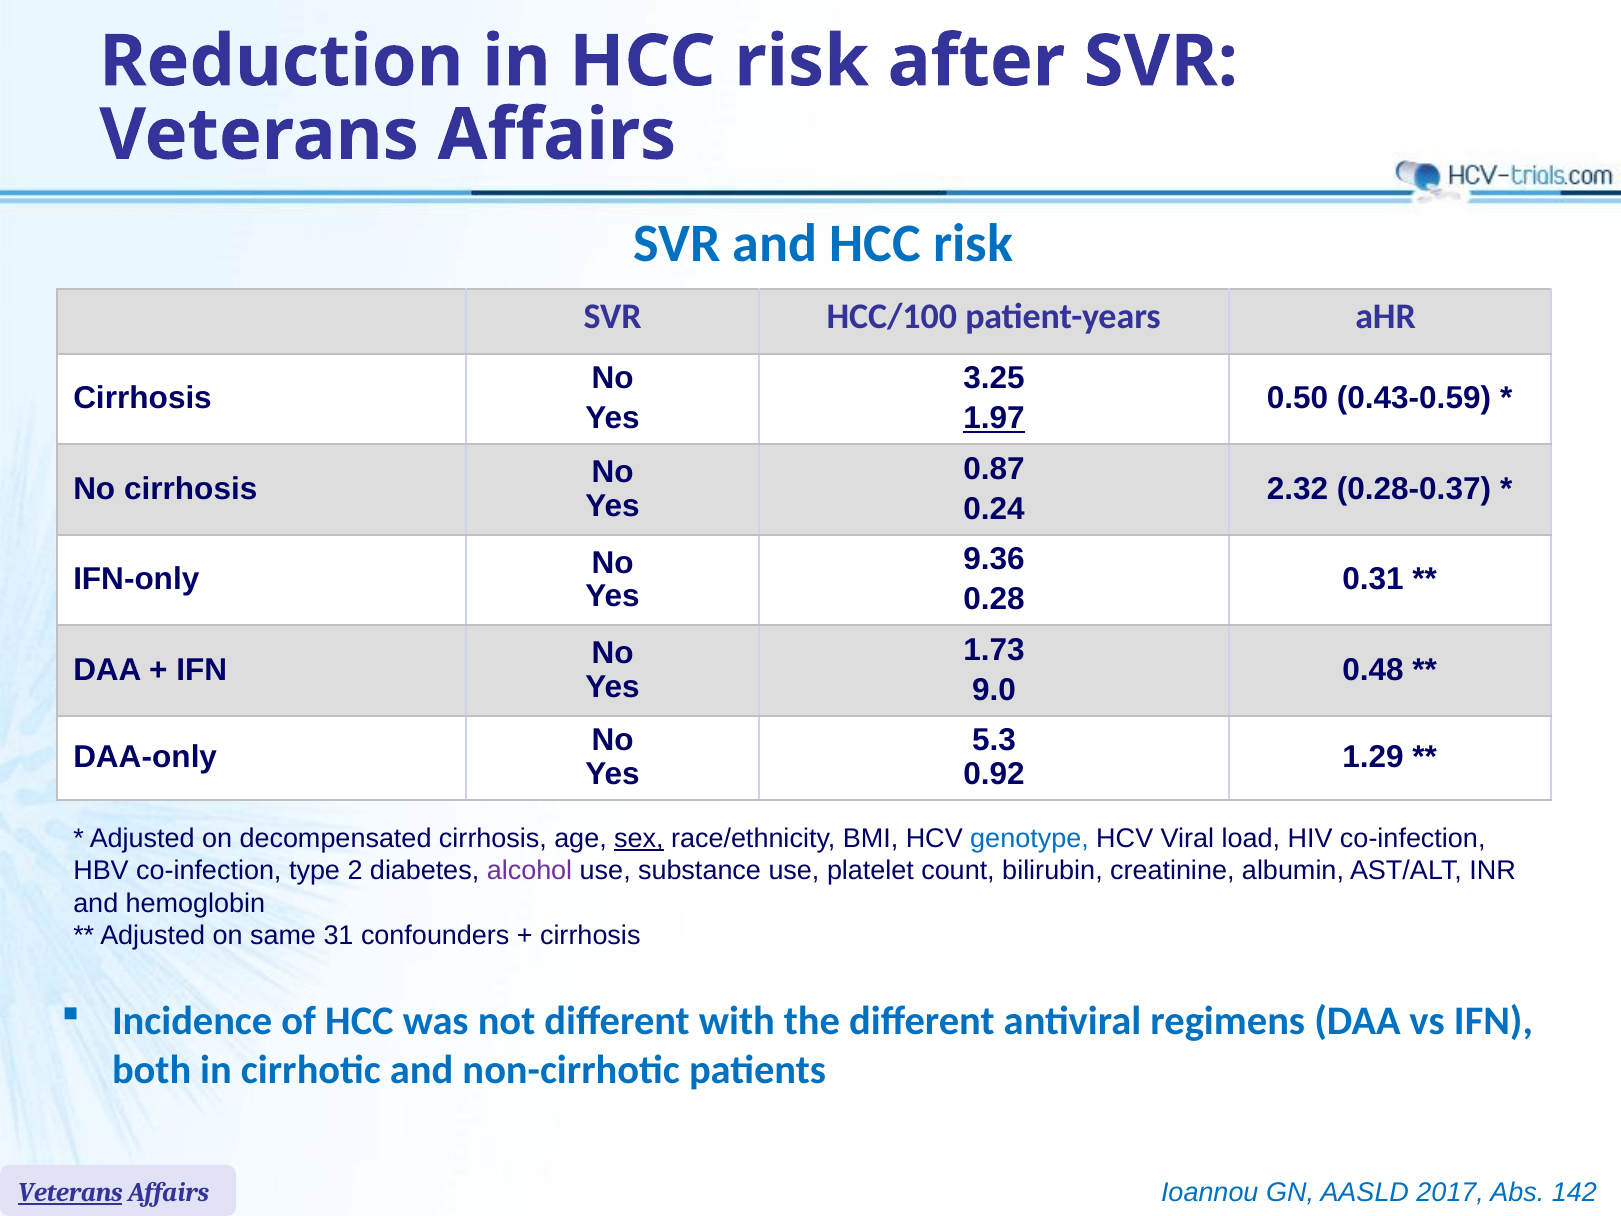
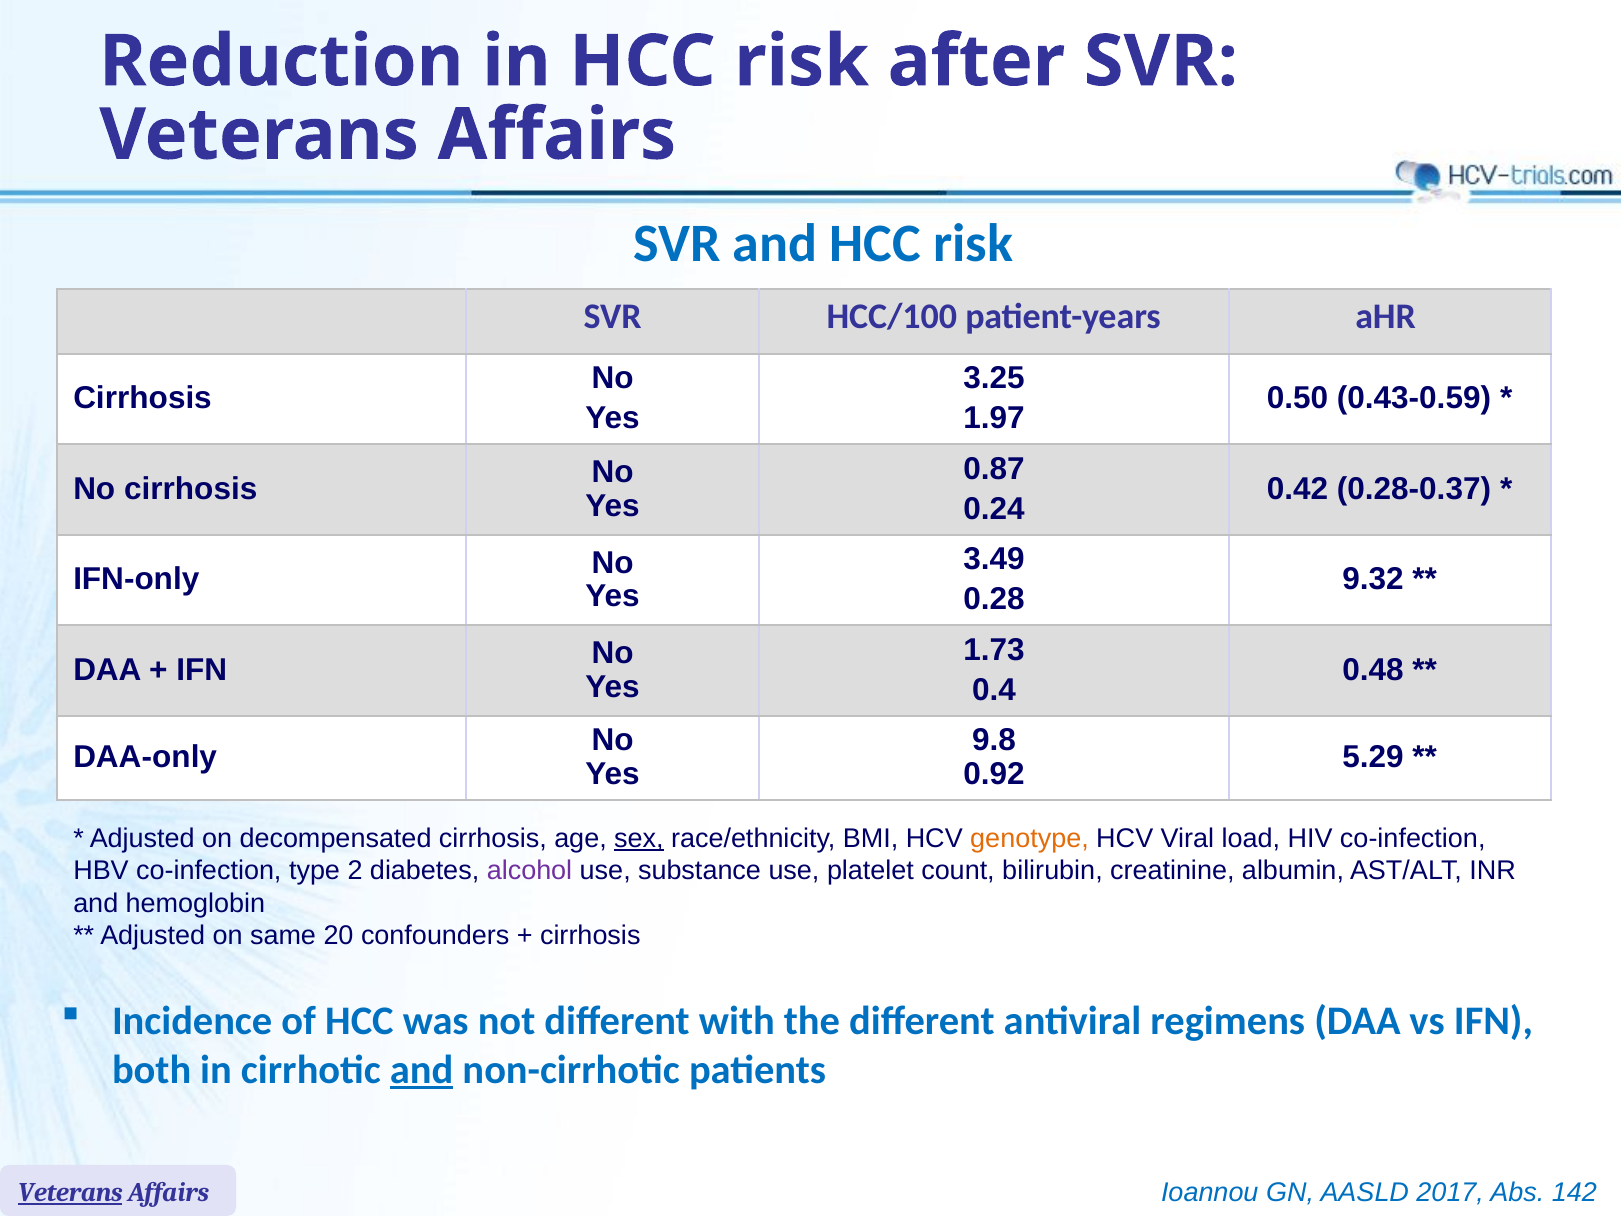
1.97 underline: present -> none (994, 418)
2.32: 2.32 -> 0.42 (1297, 489)
9.36: 9.36 -> 3.49 (994, 559)
0.31: 0.31 -> 9.32 (1373, 579)
9.0: 9.0 -> 0.4 (994, 690)
5.3: 5.3 -> 9.8 (994, 740)
1.29: 1.29 -> 5.29 (1373, 757)
genotype colour: blue -> orange (1030, 838)
31: 31 -> 20 (339, 935)
and underline: none -> present (422, 1070)
